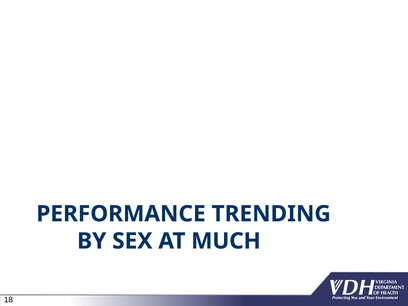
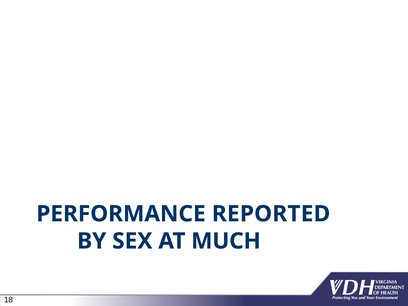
TRENDING: TRENDING -> REPORTED (271, 214)
